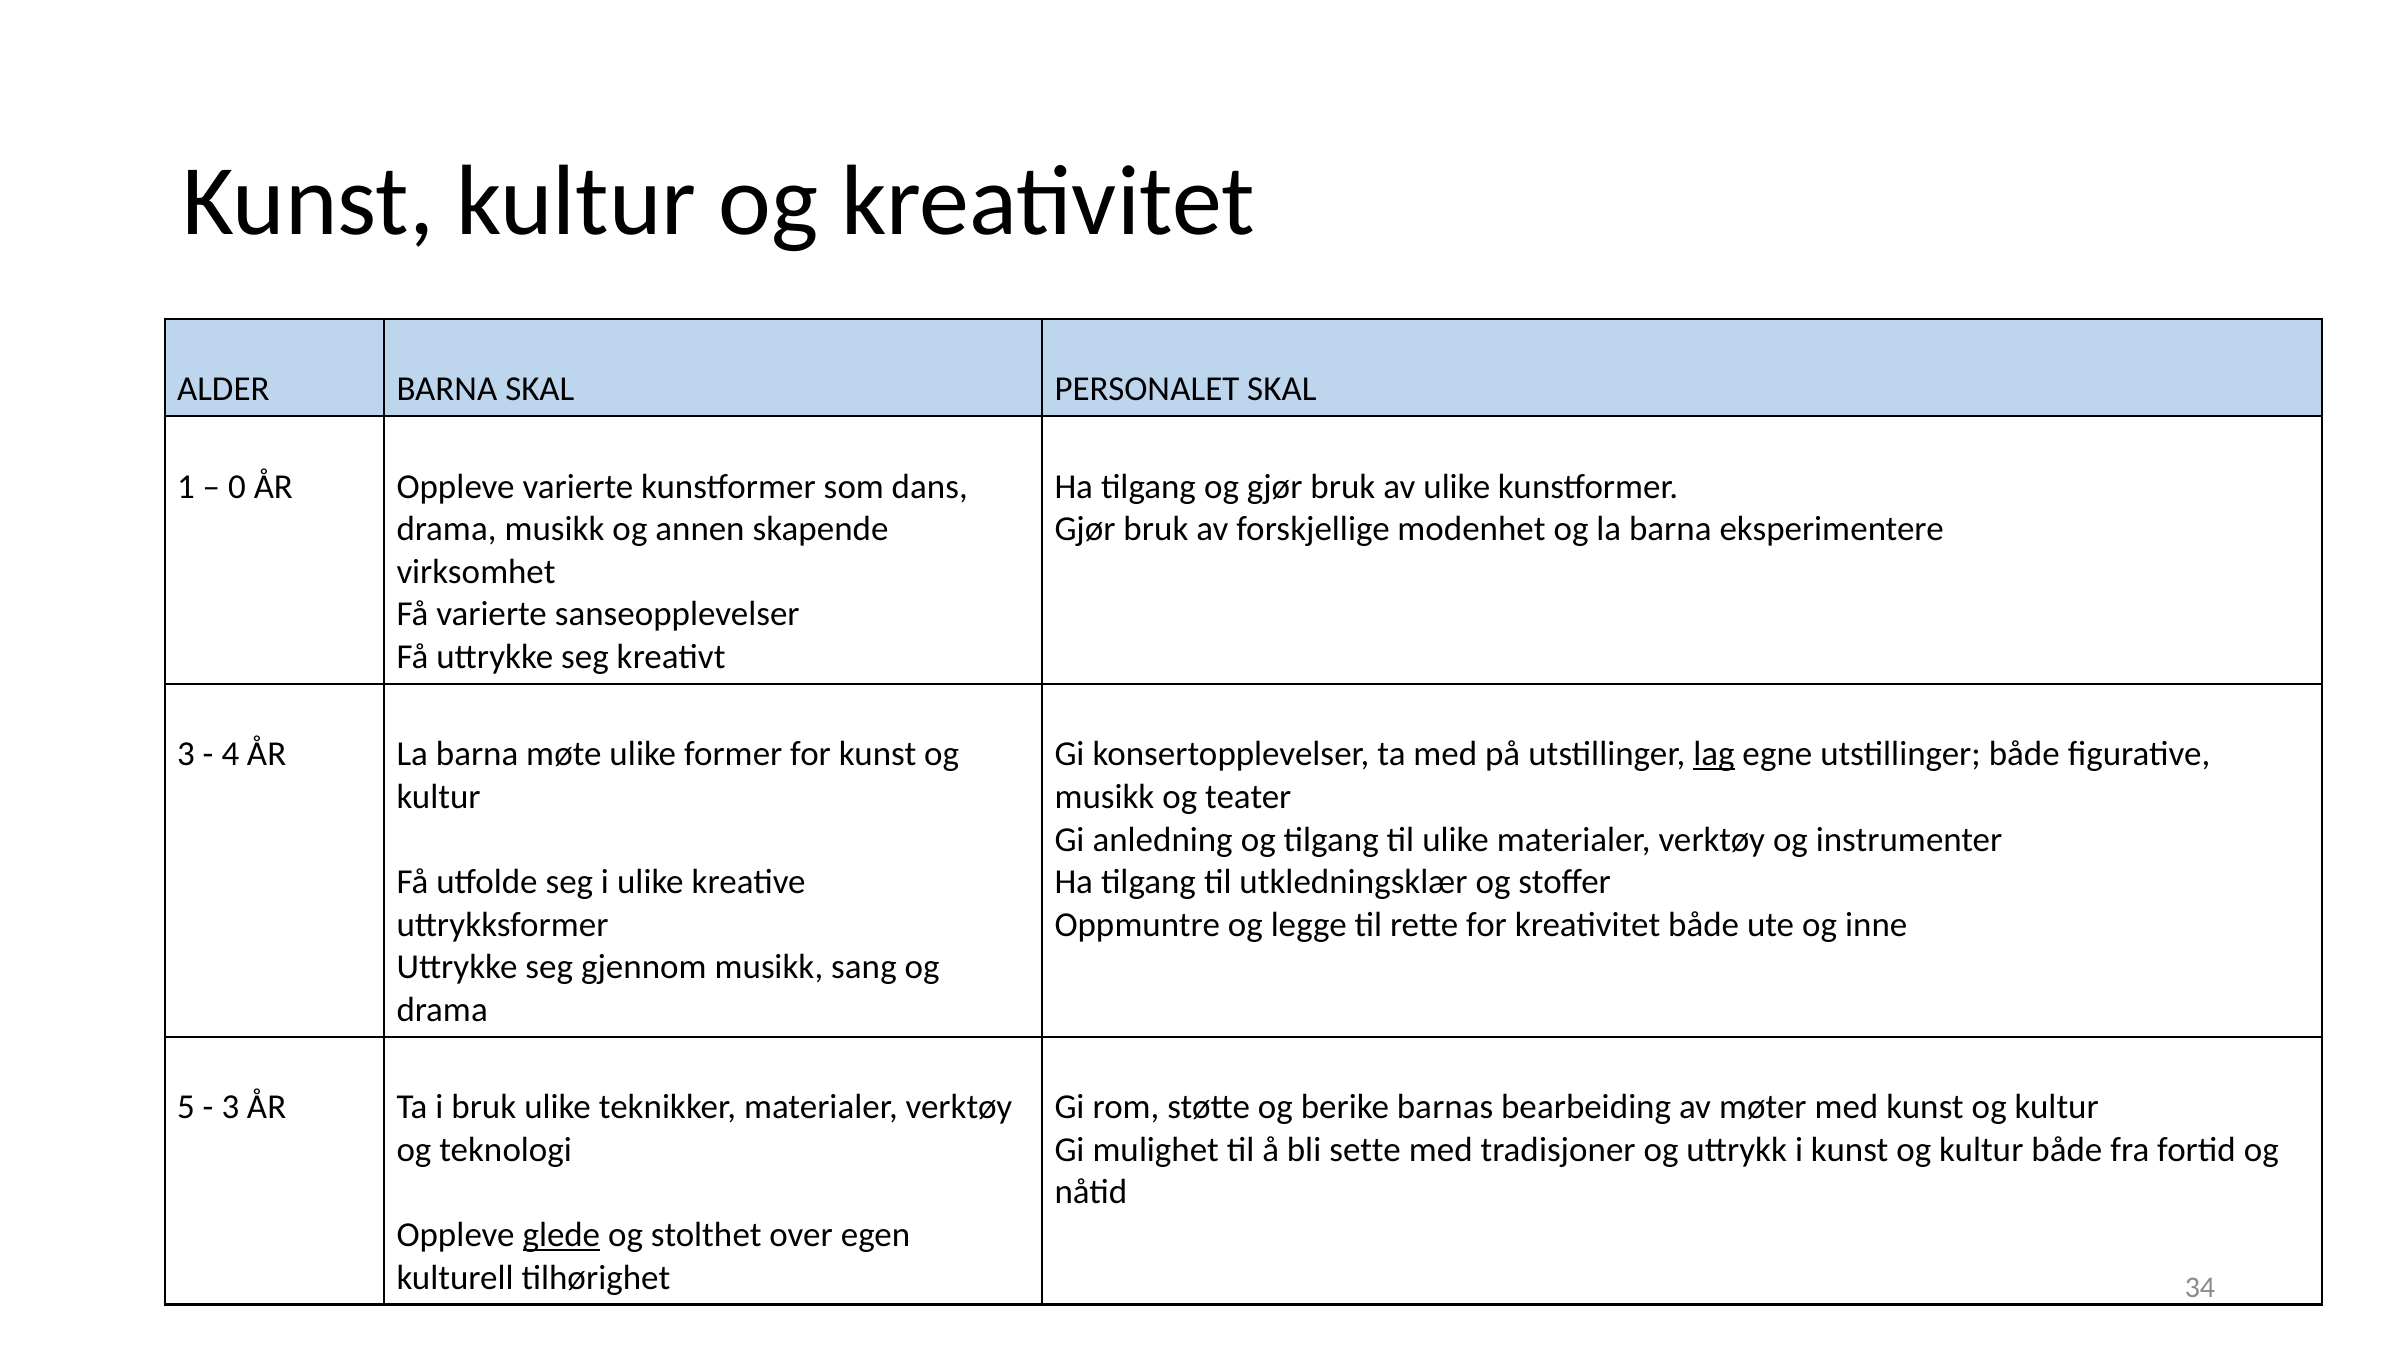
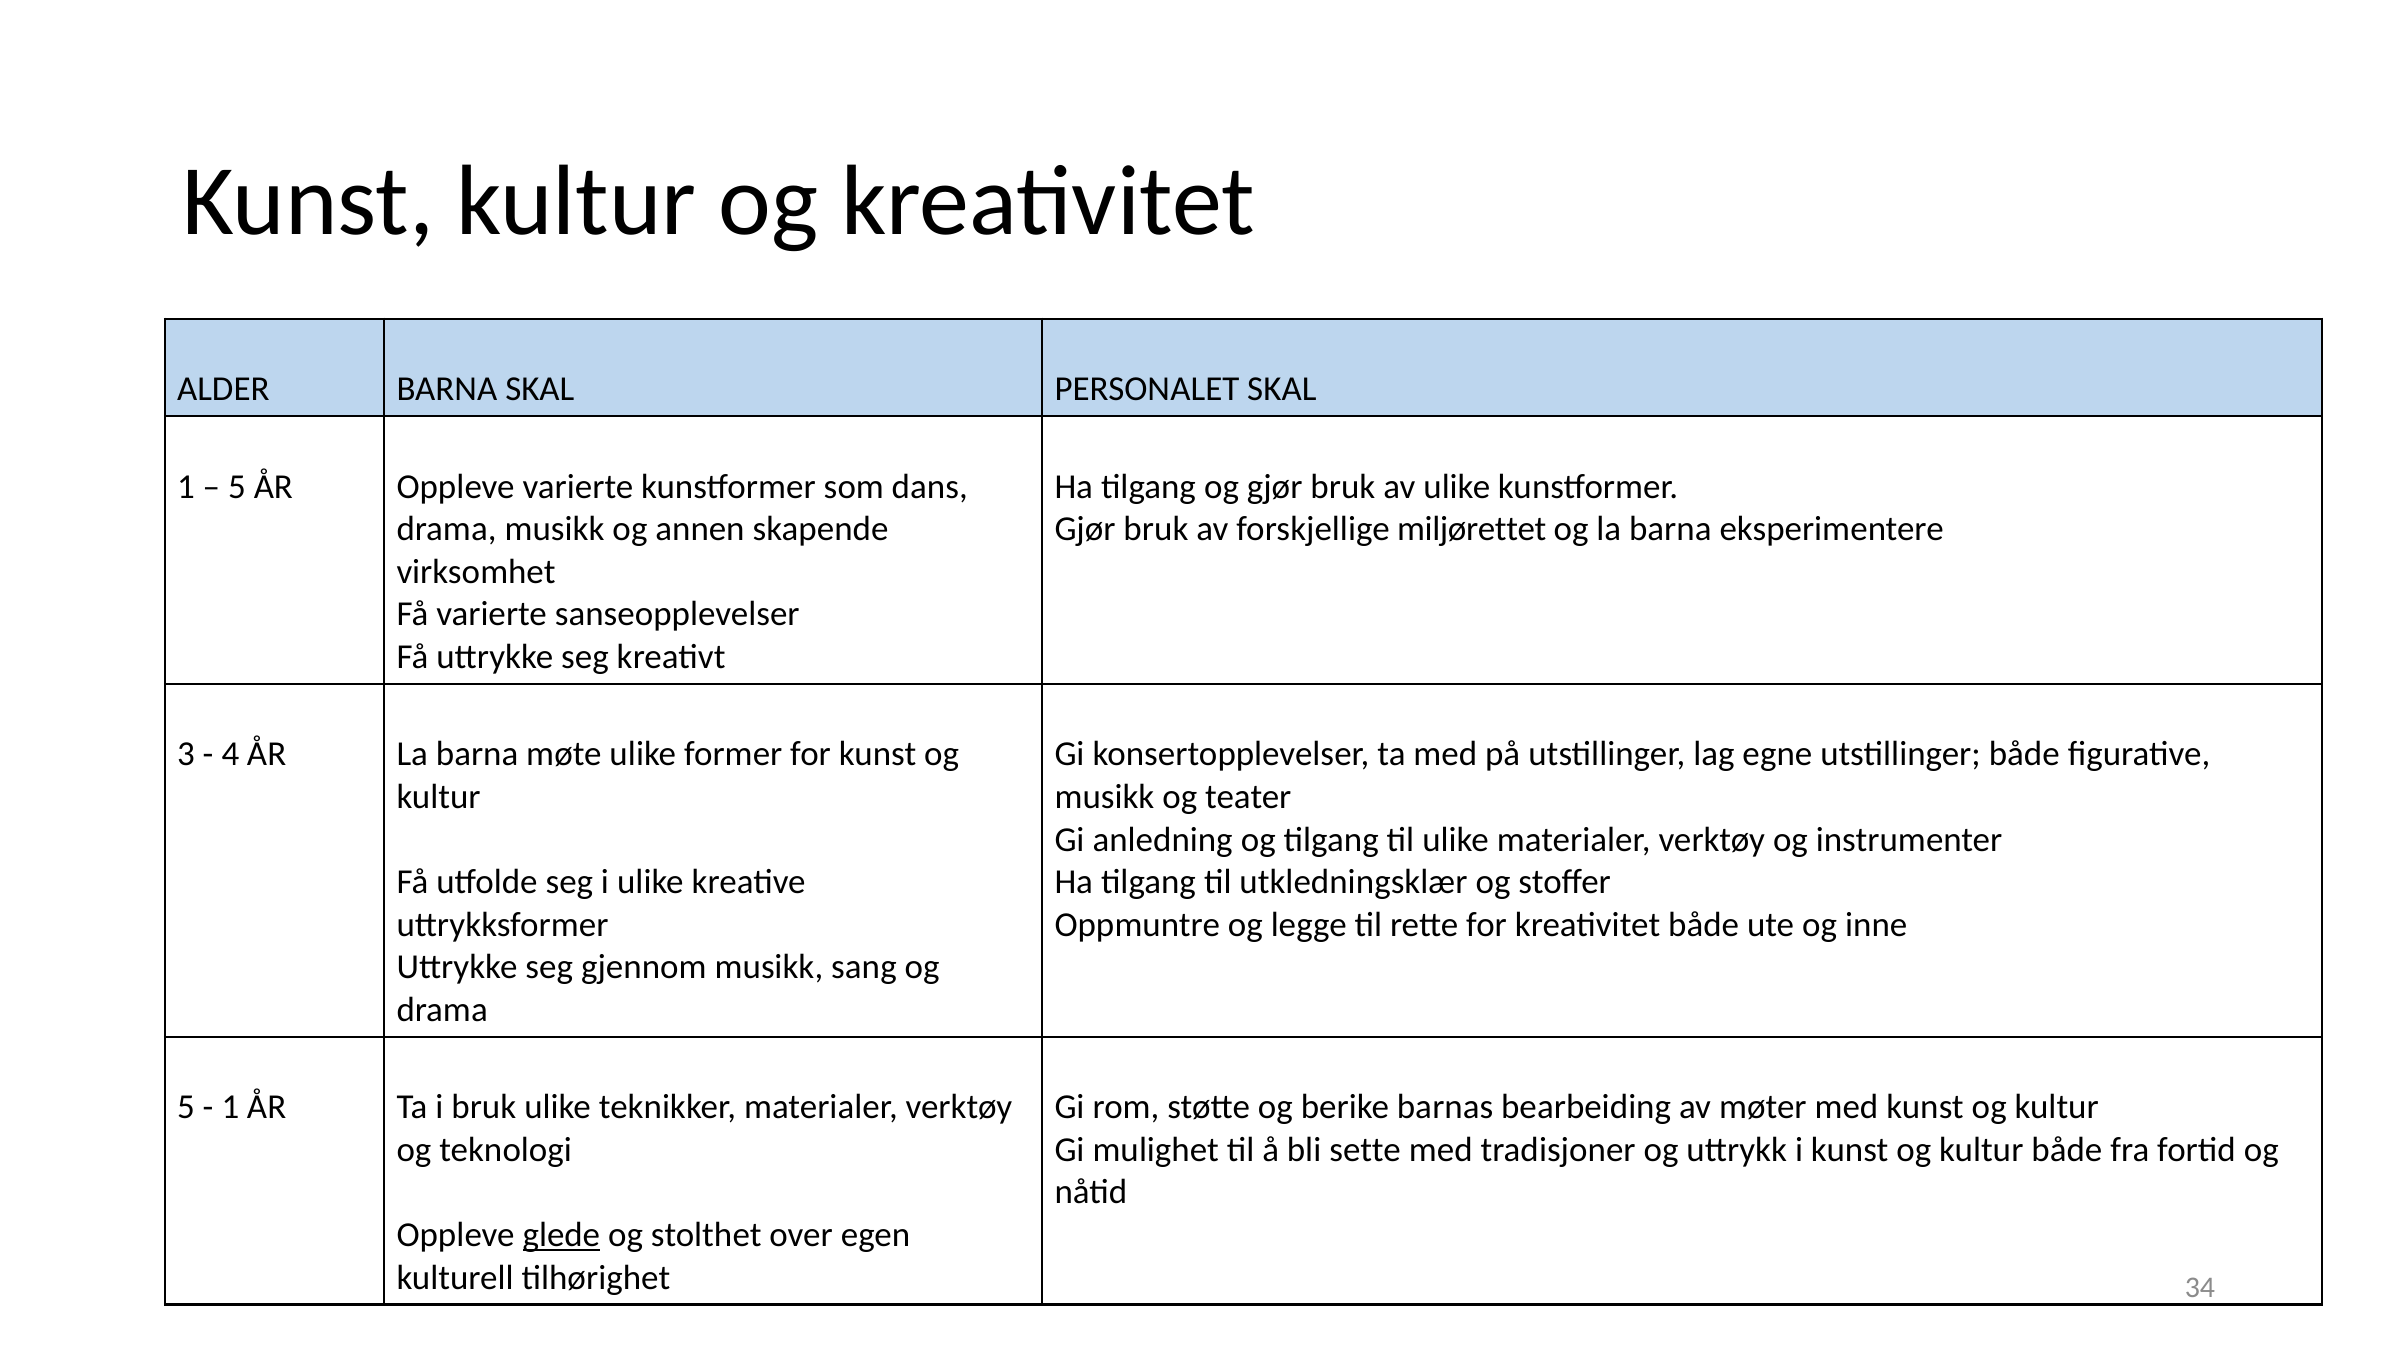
0: 0 -> 5 (237, 487)
modenhet: modenhet -> miljørettet (1472, 529)
lag underline: present -> none (1714, 754)
3: 3 -> 1 (230, 1107)
